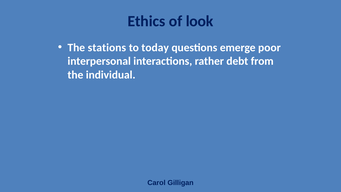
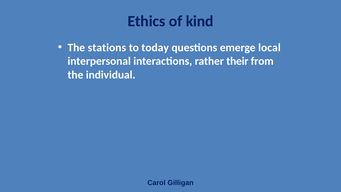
look: look -> kind (200, 21)
poor: poor -> local (269, 47)
debt: debt -> their (237, 61)
